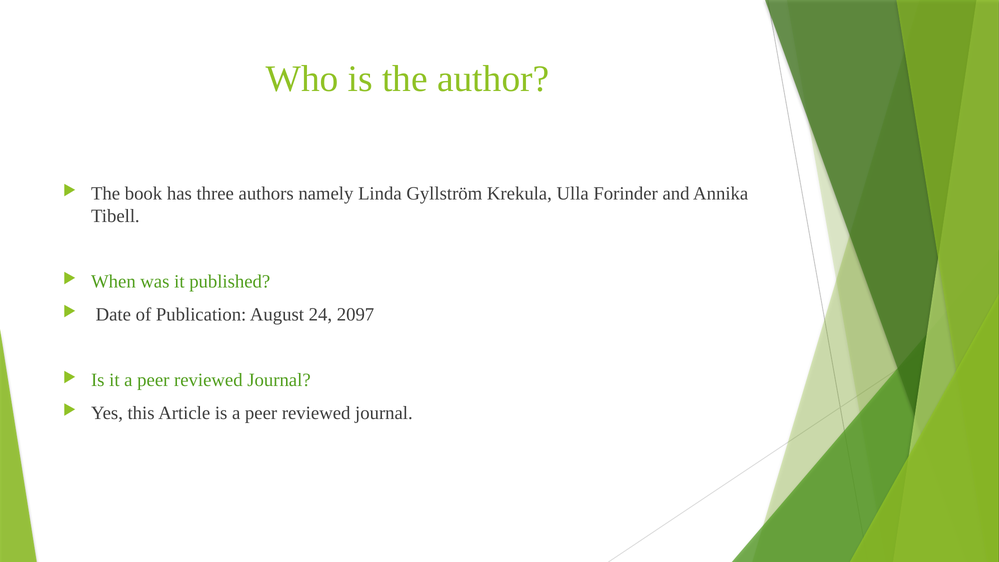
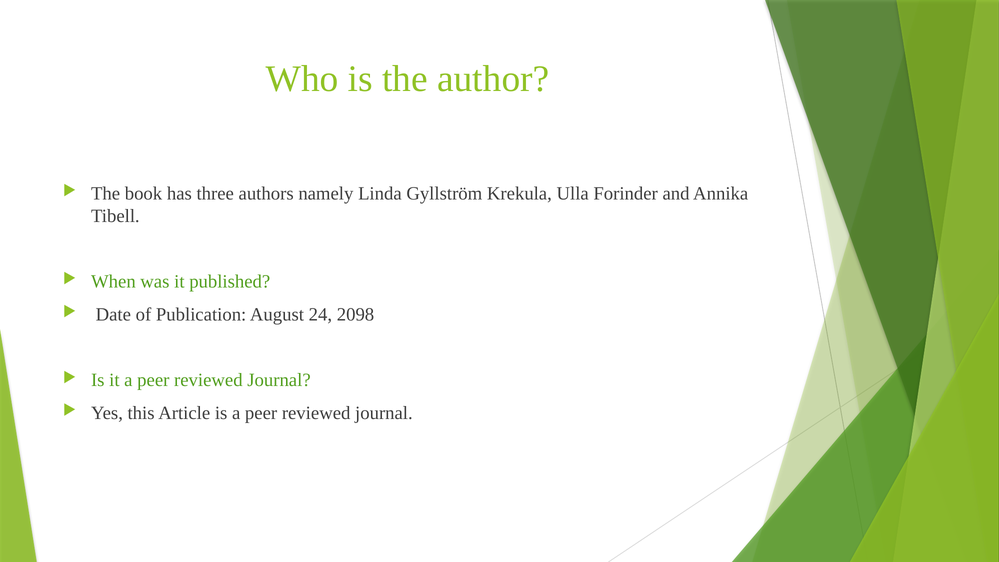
2097: 2097 -> 2098 (356, 314)
